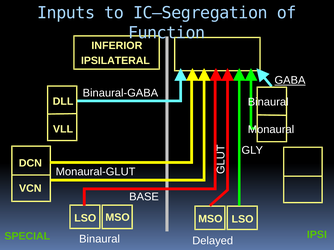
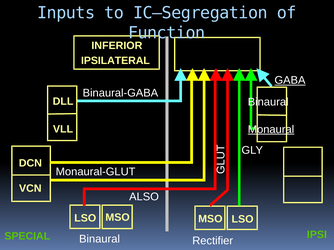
Monaural underline: none -> present (271, 130)
BASE: BASE -> ALSO (144, 197)
Delayed: Delayed -> Rectifier (213, 241)
